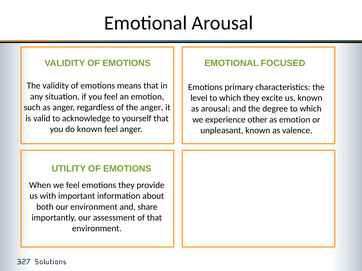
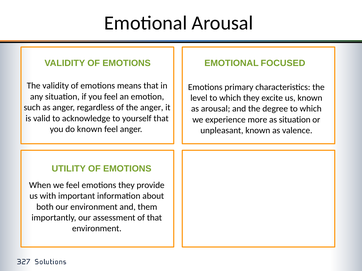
other: other -> more (257, 120)
as emotion: emotion -> situation (295, 120)
share: share -> them (147, 207)
